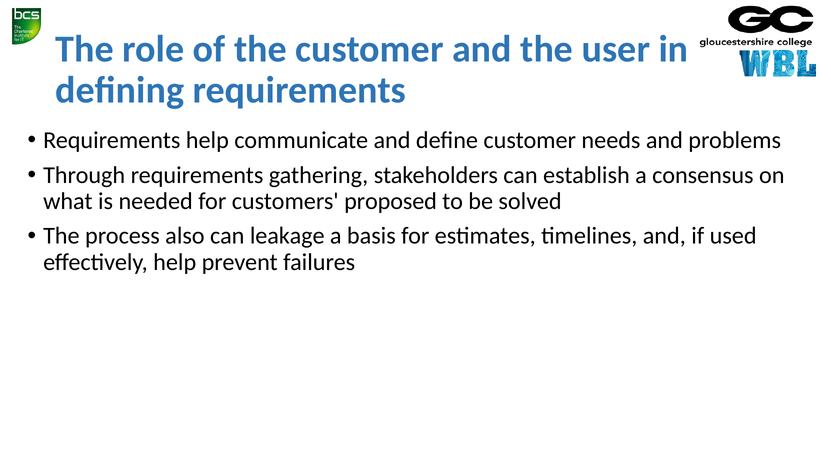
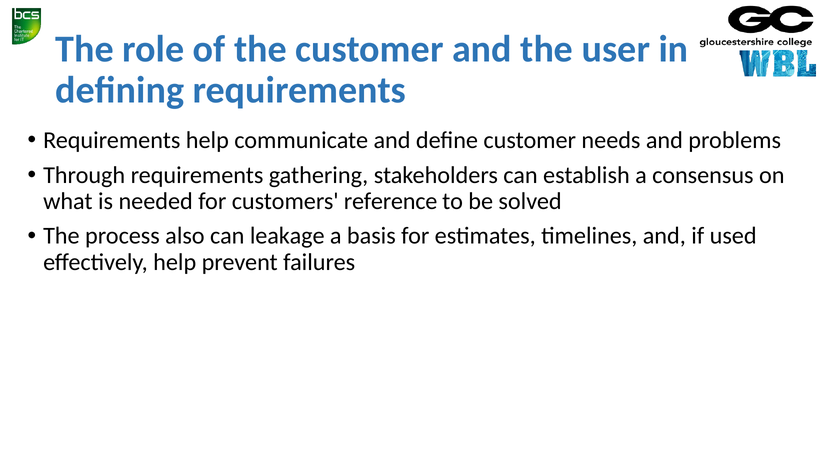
proposed: proposed -> reference (391, 201)
